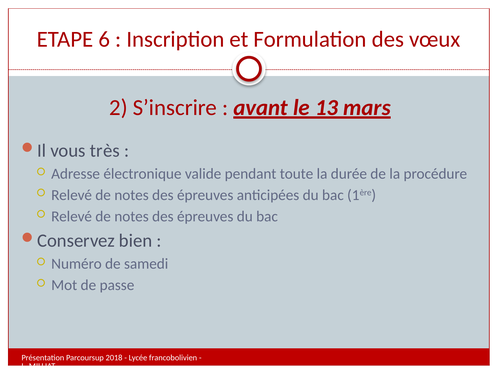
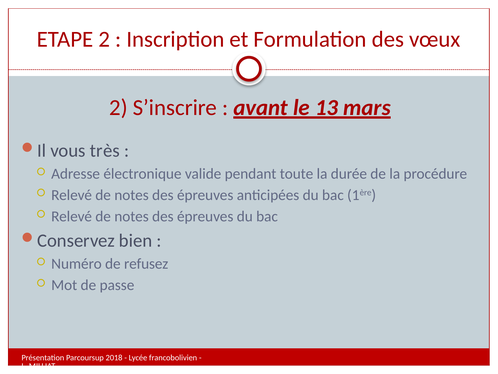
ETAPE 6: 6 -> 2 (104, 39)
samedi: samedi -> refusez (146, 264)
